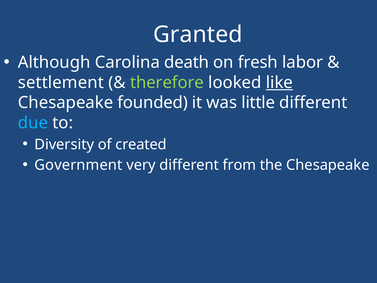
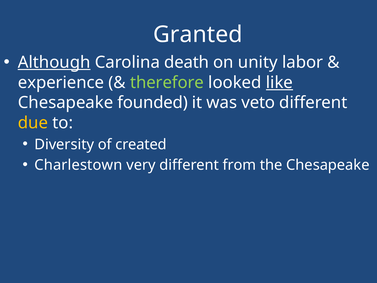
Although underline: none -> present (54, 62)
fresh: fresh -> unity (258, 62)
settlement: settlement -> experience (61, 82)
little: little -> veto (258, 103)
due colour: light blue -> yellow (33, 123)
Government: Government -> Charlestown (78, 165)
